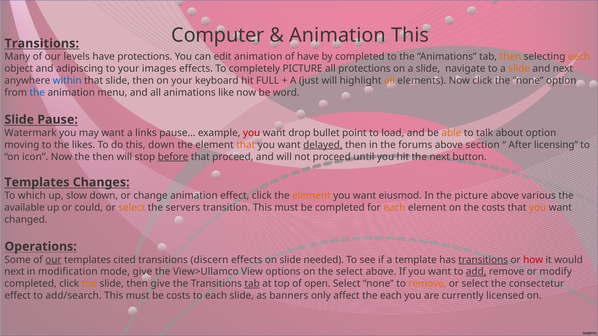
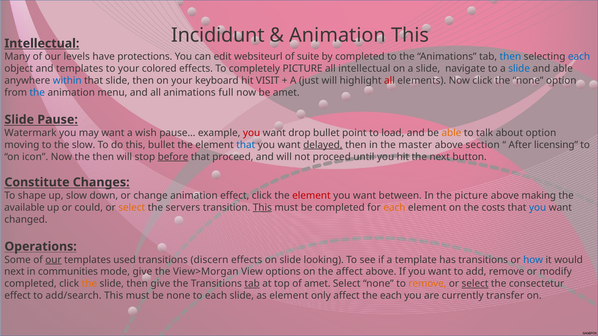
Computer: Computer -> Incididunt (218, 35)
Transitions: Transitions -> Intellectual (42, 43)
edit animation: animation -> websiteurl (258, 57)
of have: have -> suite (308, 57)
then colour: orange -> blue (510, 57)
each colour: orange -> blue (579, 57)
and adipiscing: adipiscing -> templates (80, 69)
images: images -> colored (159, 69)
all protections: protections -> intellectual (364, 69)
slide colour: orange -> blue (519, 69)
and next: next -> able (563, 69)
FULL: FULL -> VISIT (268, 81)
all colour: orange -> red (389, 81)
like: like -> full (226, 93)
be word: word -> amet (286, 93)
links: links -> wish (146, 133)
the likes: likes -> slow (84, 145)
this down: down -> bullet (161, 145)
that colour: orange -> blue (246, 145)
forums: forums -> master (415, 145)
Templates: Templates -> Constitute (37, 182)
which: which -> shape (32, 196)
element colour: orange -> red (311, 196)
eiusmod: eiusmod -> between (400, 196)
various: various -> making (539, 196)
This underline: none -> present (262, 208)
you colour: orange -> blue (538, 208)
cited: cited -> used (125, 260)
needed: needed -> looking (324, 260)
transitions underline: present -> none (483, 260)
how colour: red -> blue (533, 260)
modification: modification -> communities (68, 272)
View>Ullamco: View>Ullamco -> View>Morgan (206, 272)
the select: select -> affect (349, 272)
add underline: present -> none (476, 272)
of open: open -> amet (317, 284)
select underline: none -> present (475, 284)
be costs: costs -> none (178, 296)
as banners: banners -> element (289, 296)
licensed: licensed -> transfer (505, 296)
